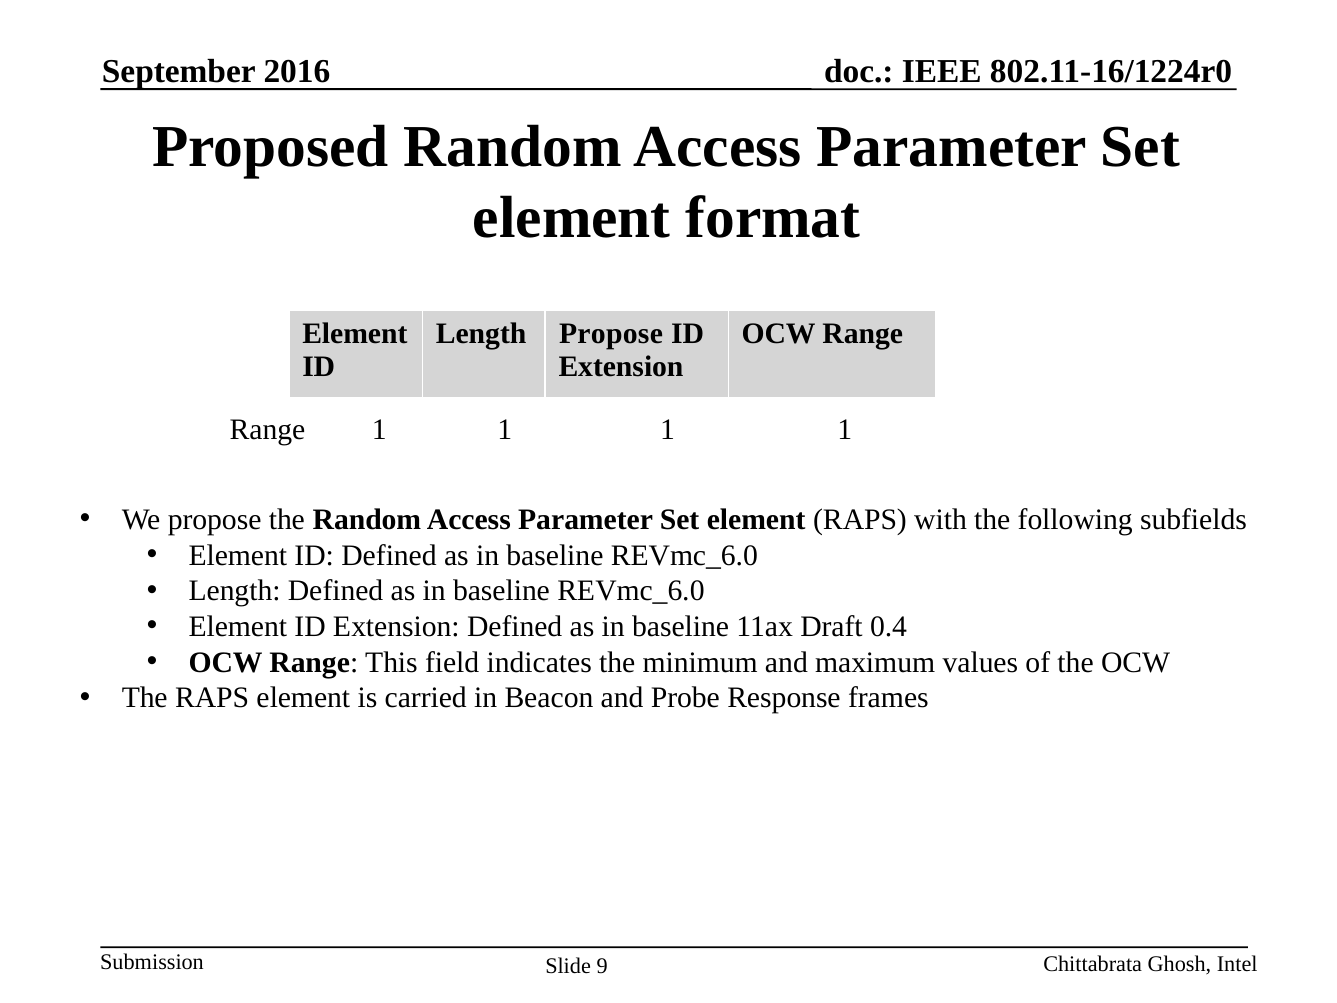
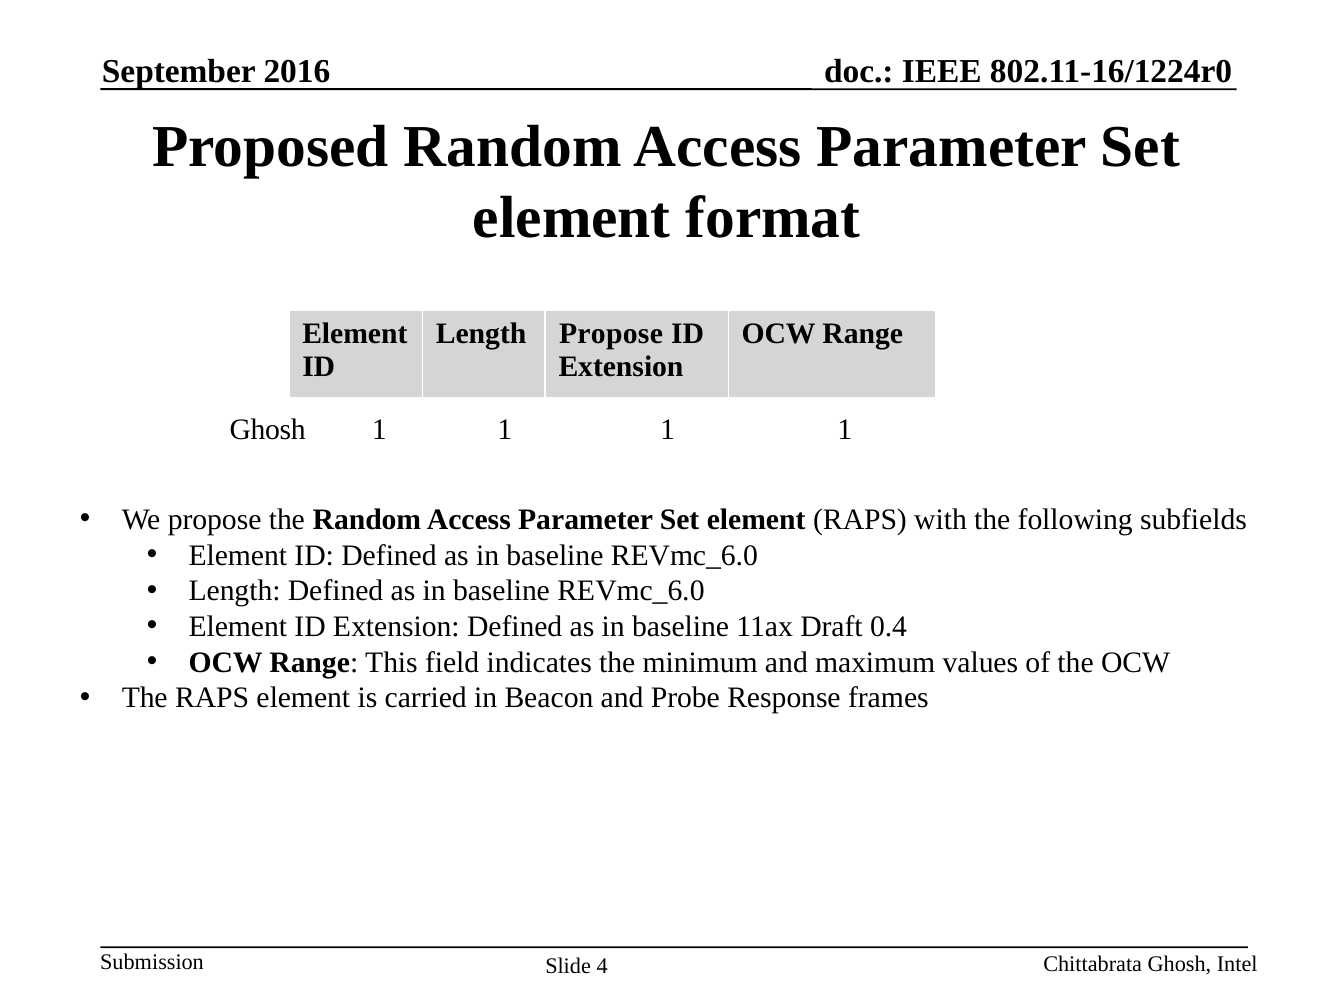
Range: Range -> Ghosh (268, 430)
9: 9 -> 4 (602, 965)
